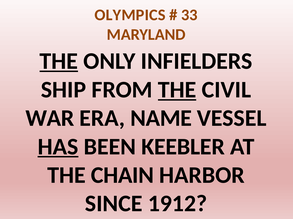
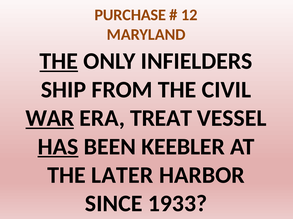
OLYMPICS: OLYMPICS -> PURCHASE (130, 15)
33: 33 -> 12 (189, 15)
THE underline: present -> none (177, 90)
WAR underline: none -> present (50, 119)
NAME: NAME -> TREAT (161, 119)
CHAIN: CHAIN -> LATER (122, 176)
1912: 1912 -> 1933 (177, 204)
